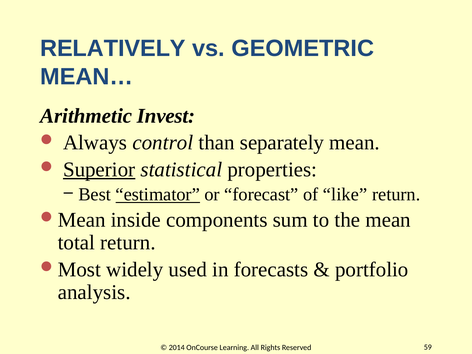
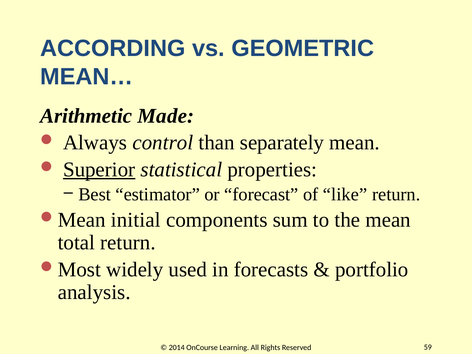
RELATIVELY: RELATIVELY -> ACCORDING (113, 48)
Invest: Invest -> Made (166, 116)
estimator underline: present -> none (158, 195)
inside: inside -> initial (136, 220)
